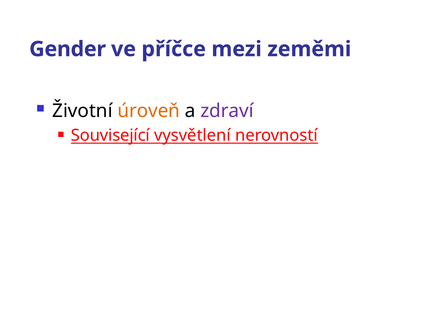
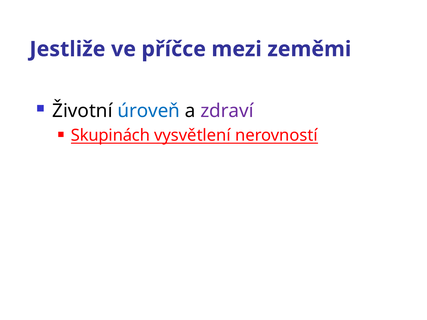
Gender: Gender -> Jestliže (67, 49)
úroveň colour: orange -> blue (149, 111)
Související: Související -> Skupinách (110, 136)
